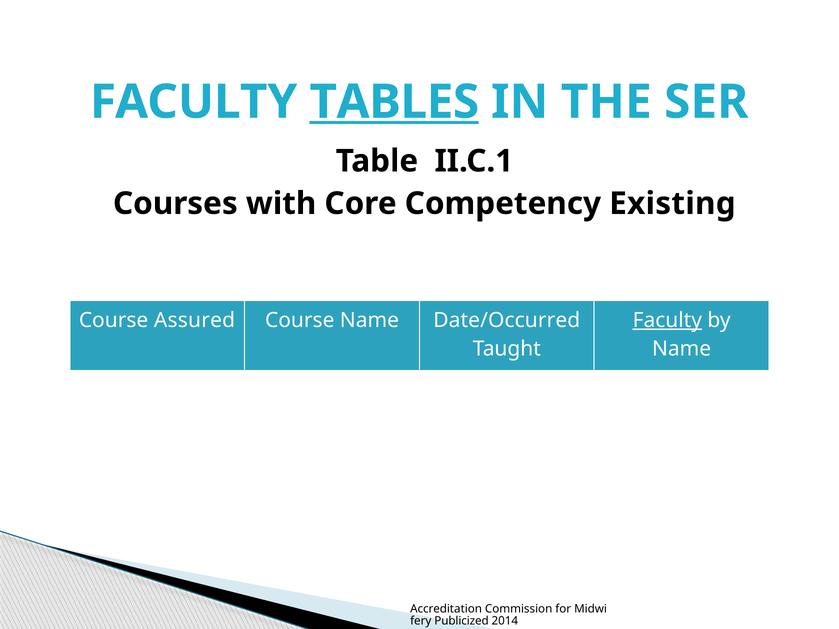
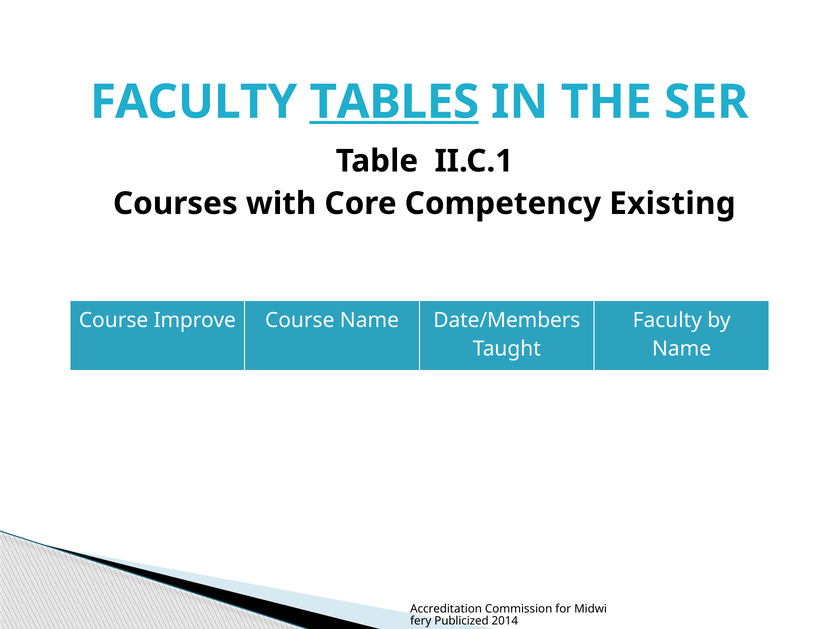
Assured: Assured -> Improve (195, 320)
Date/Occurred: Date/Occurred -> Date/Members (507, 320)
Faculty underline: present -> none (667, 320)
